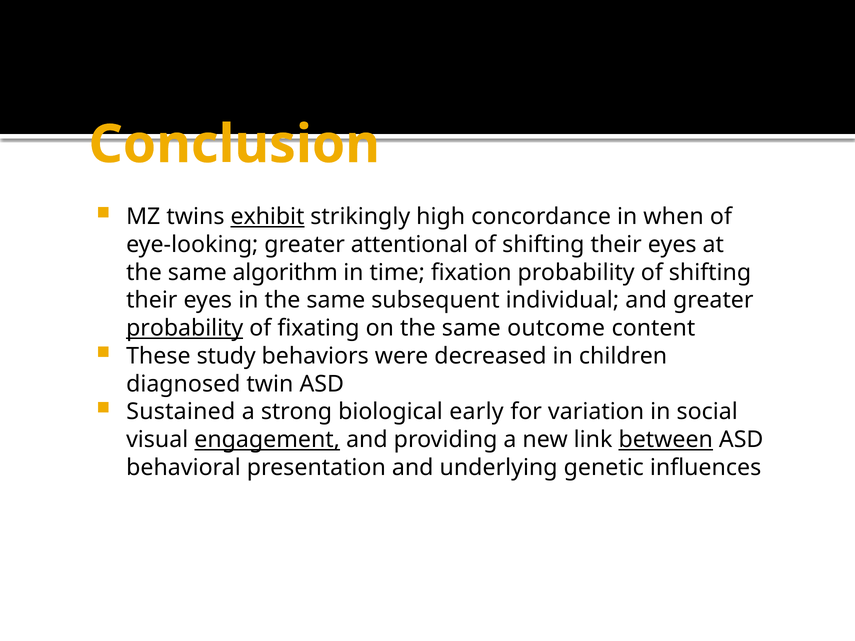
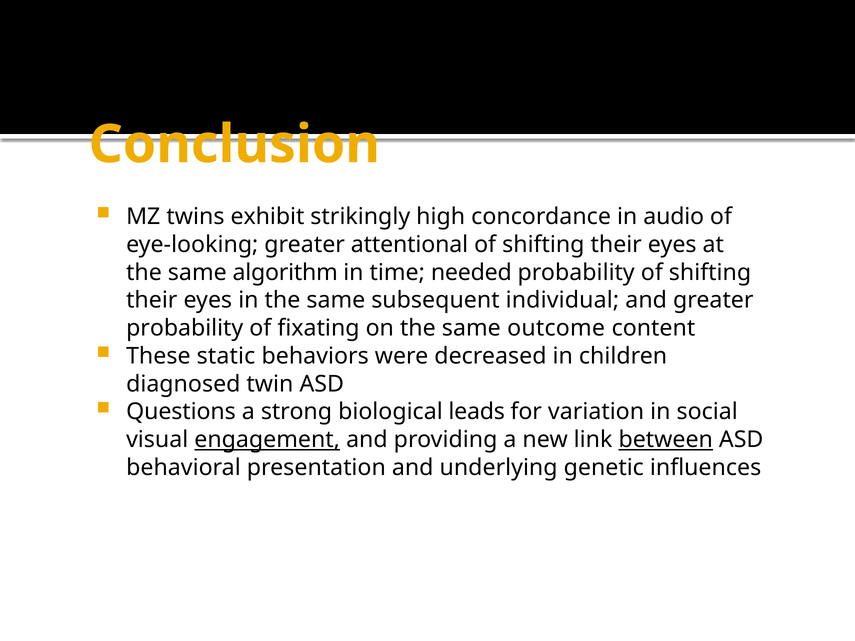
exhibit underline: present -> none (267, 217)
when: when -> audio (674, 217)
fixation: fixation -> needed (471, 273)
probability underline: present -> none (185, 328)
study: study -> static (226, 356)
Sustained: Sustained -> Questions (181, 412)
early: early -> leads (477, 412)
